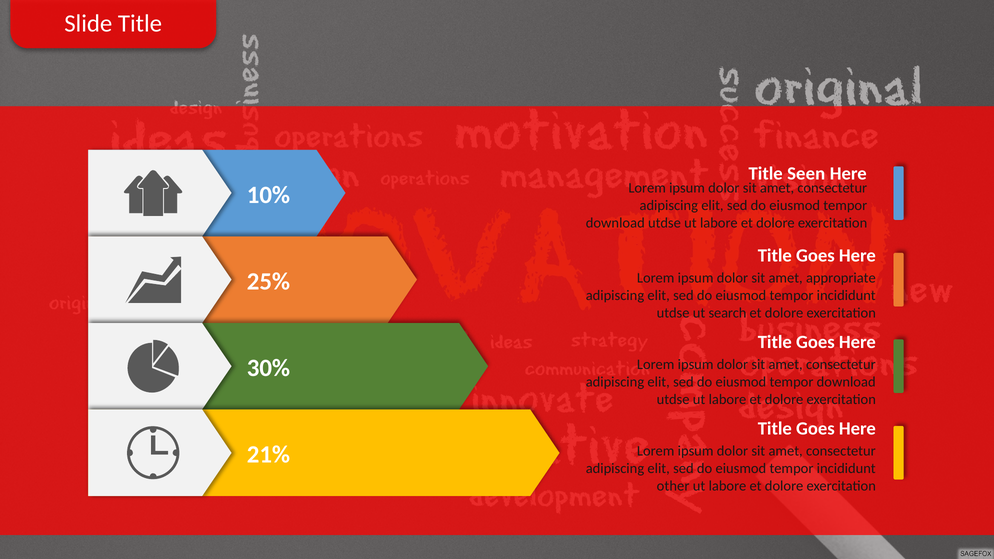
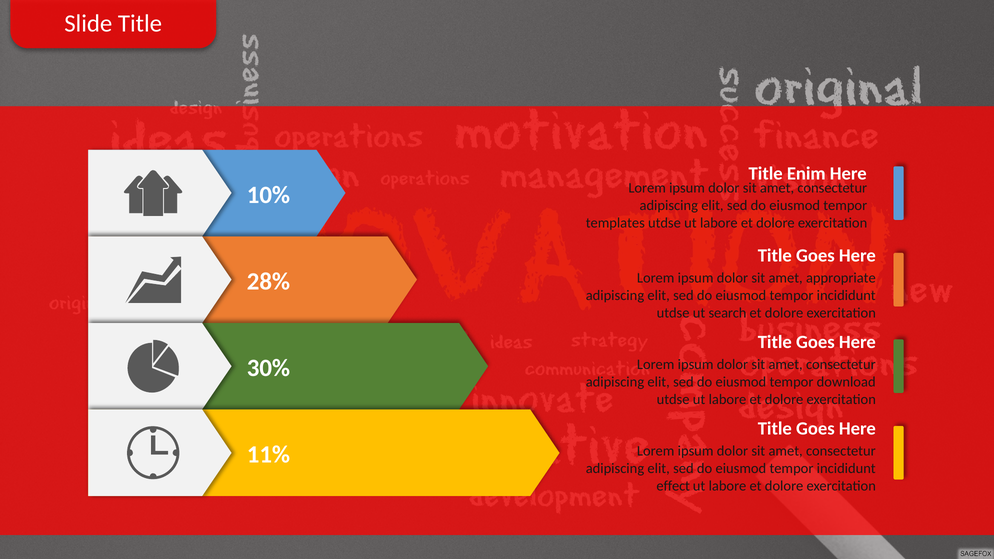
Seen: Seen -> Enim (806, 174)
download: download -> templates (615, 223)
25%: 25% -> 28% (268, 282)
21%: 21% -> 11% (268, 455)
other: other -> effect (673, 486)
